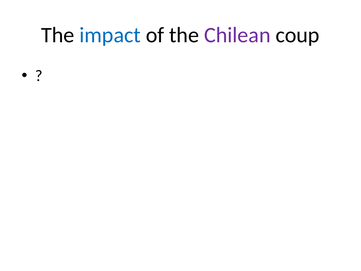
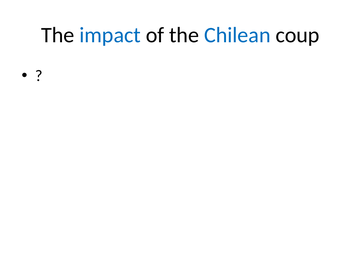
Chilean colour: purple -> blue (237, 35)
